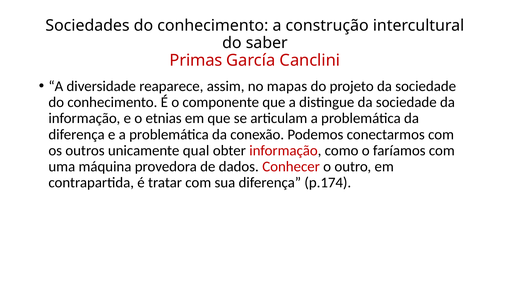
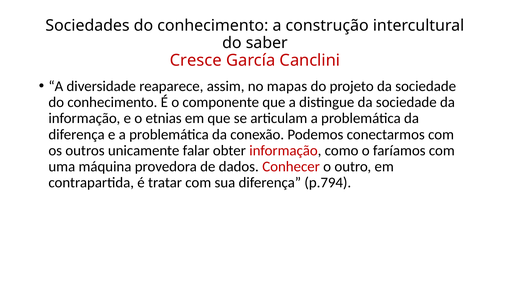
Primas: Primas -> Cresce (196, 60)
qual: qual -> falar (196, 150)
p.174: p.174 -> p.794 (328, 183)
